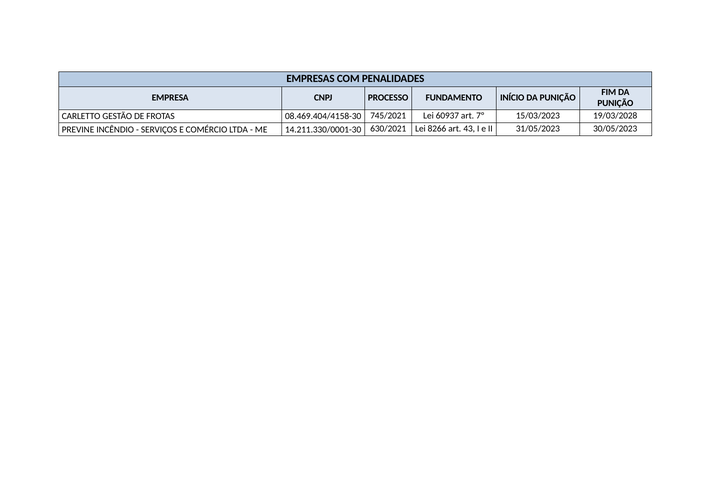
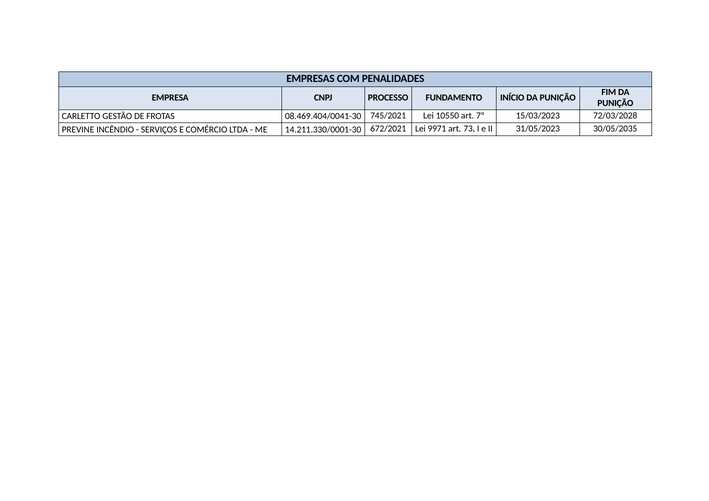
08.469.404/4158-30: 08.469.404/4158-30 -> 08.469.404/0041-30 (323, 116)
60937: 60937 -> 10550 (447, 116)
19/03/2028: 19/03/2028 -> 72/03/2028 (615, 116)
630/2021: 630/2021 -> 672/2021 (388, 129)
8266: 8266 -> 9971 (437, 129)
43: 43 -> 73 (469, 129)
30/05/2023: 30/05/2023 -> 30/05/2035 (615, 129)
